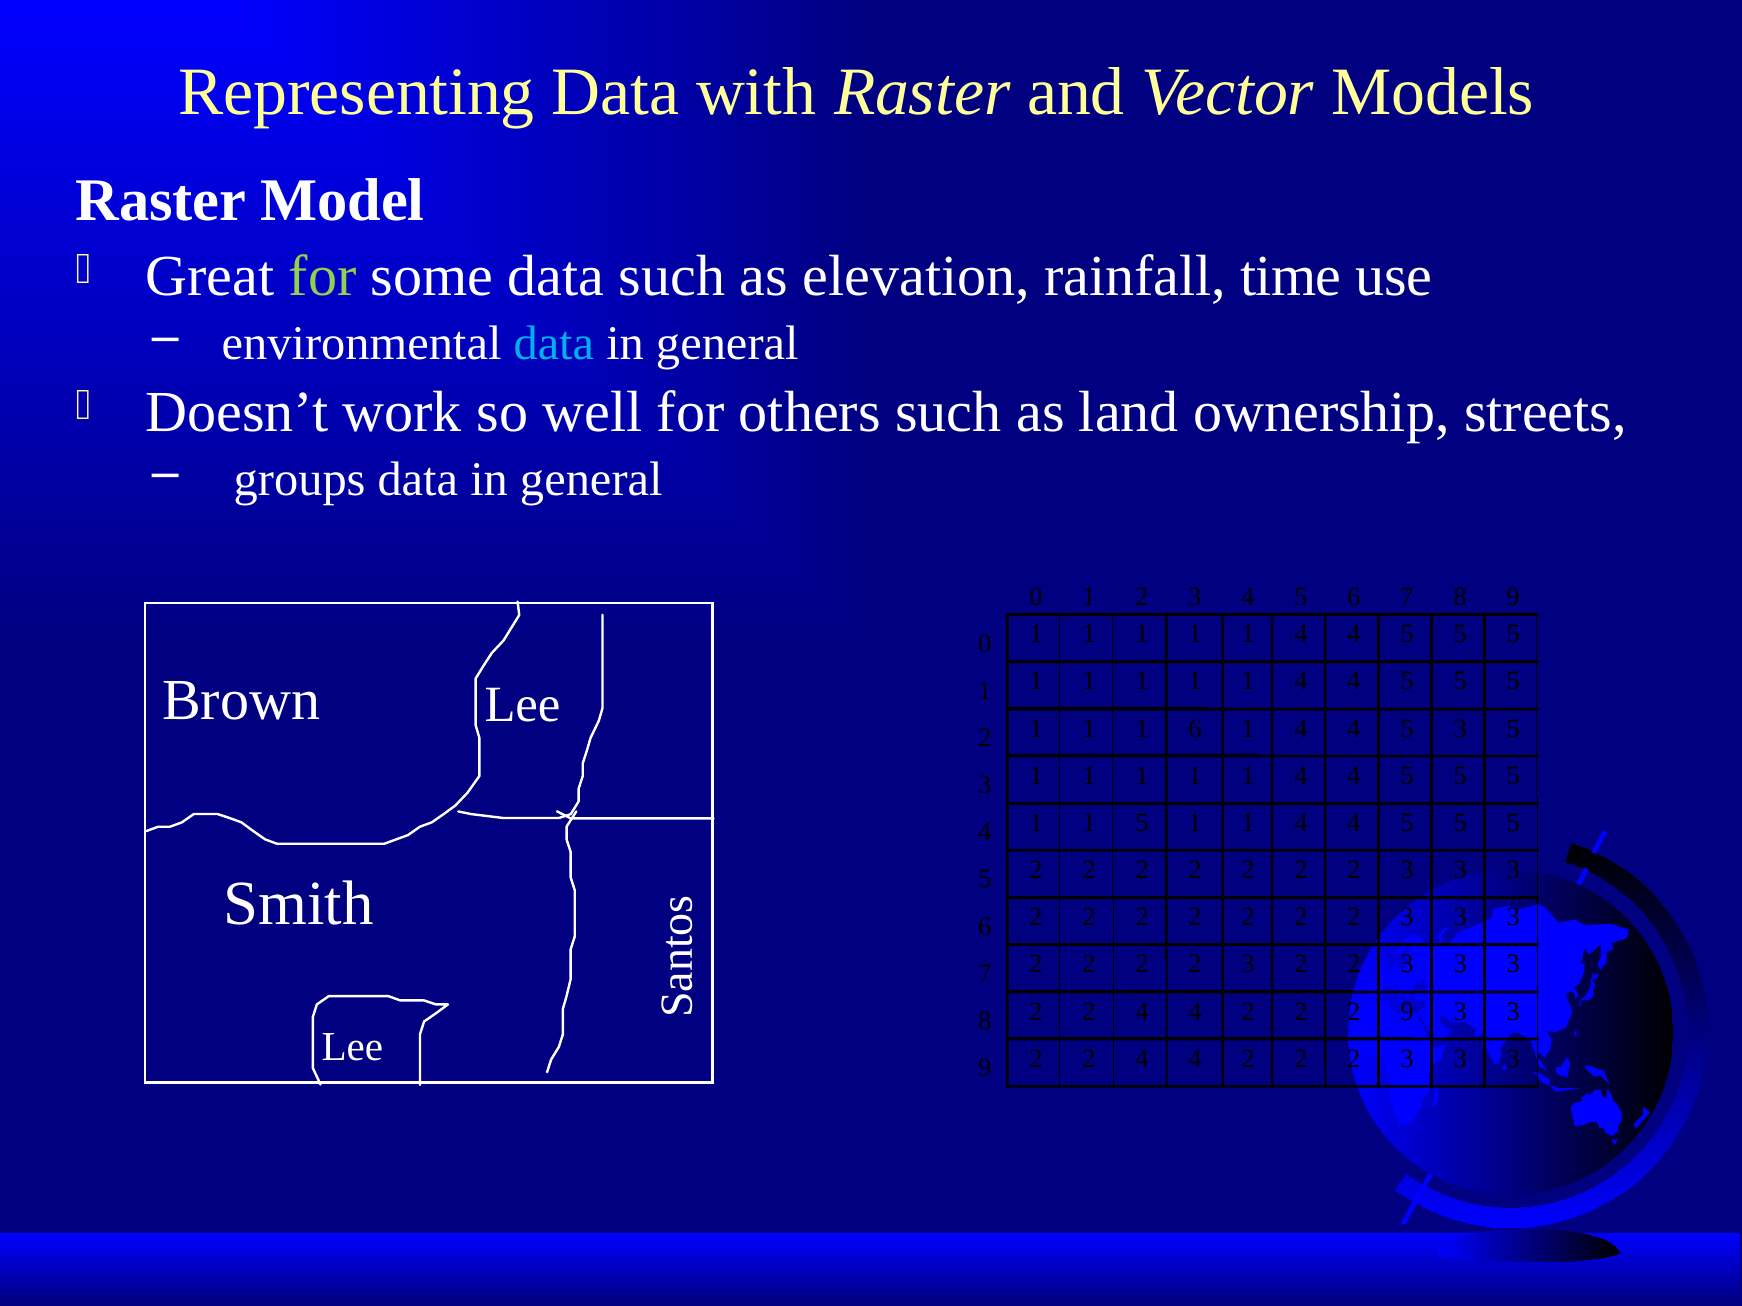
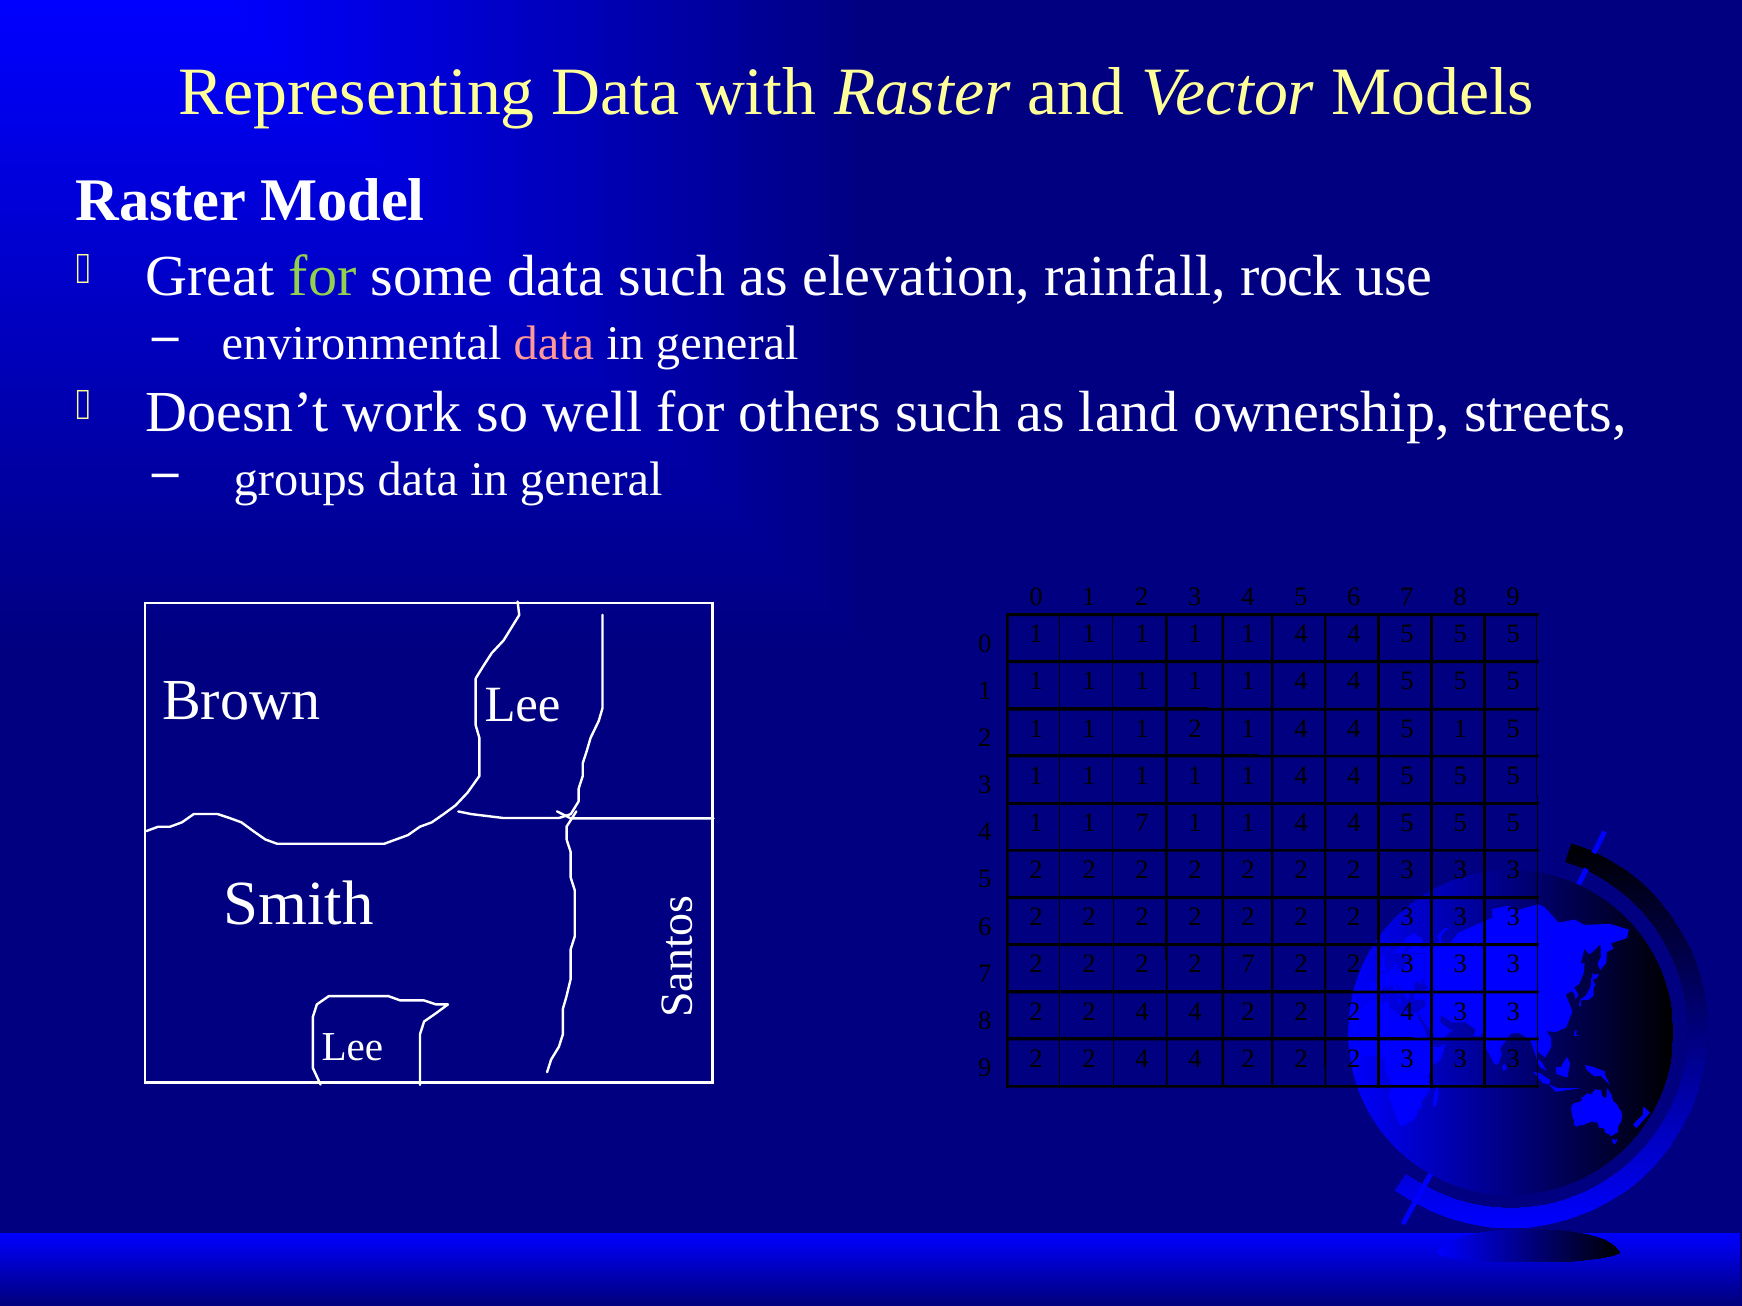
time: time -> rock (1291, 276)
data colour: light blue -> pink (554, 344)
1 1 6: 6 -> 2 (1195, 729)
4 5 3: 3 -> 1 (1460, 729)
1 5: 5 -> 7 (1142, 823)
3: 3 -> 7 (1248, 964)
2 2 2 9: 9 -> 4 (1407, 1012)
